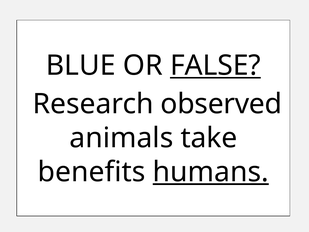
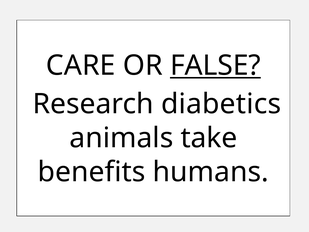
BLUE: BLUE -> CARE (81, 66)
observed: observed -> diabetics (221, 104)
humans underline: present -> none (211, 172)
